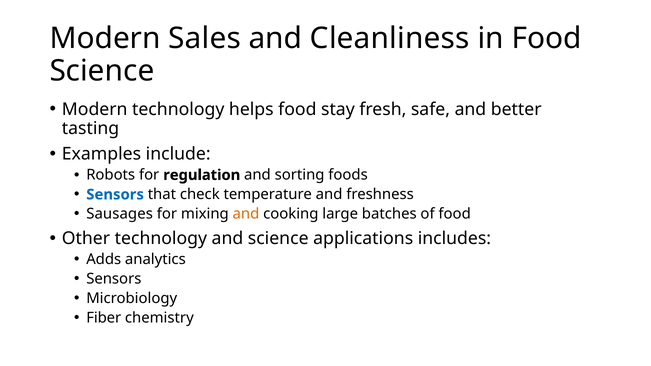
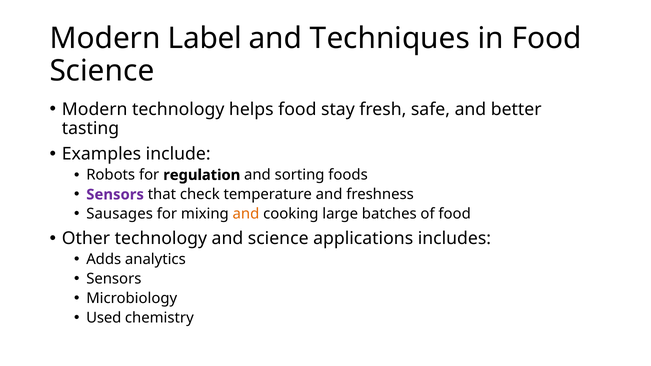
Sales: Sales -> Label (205, 39)
Cleanliness: Cleanliness -> Techniques (390, 39)
Sensors colour: blue -> purple (115, 195)
Fiber: Fiber -> Used (104, 318)
